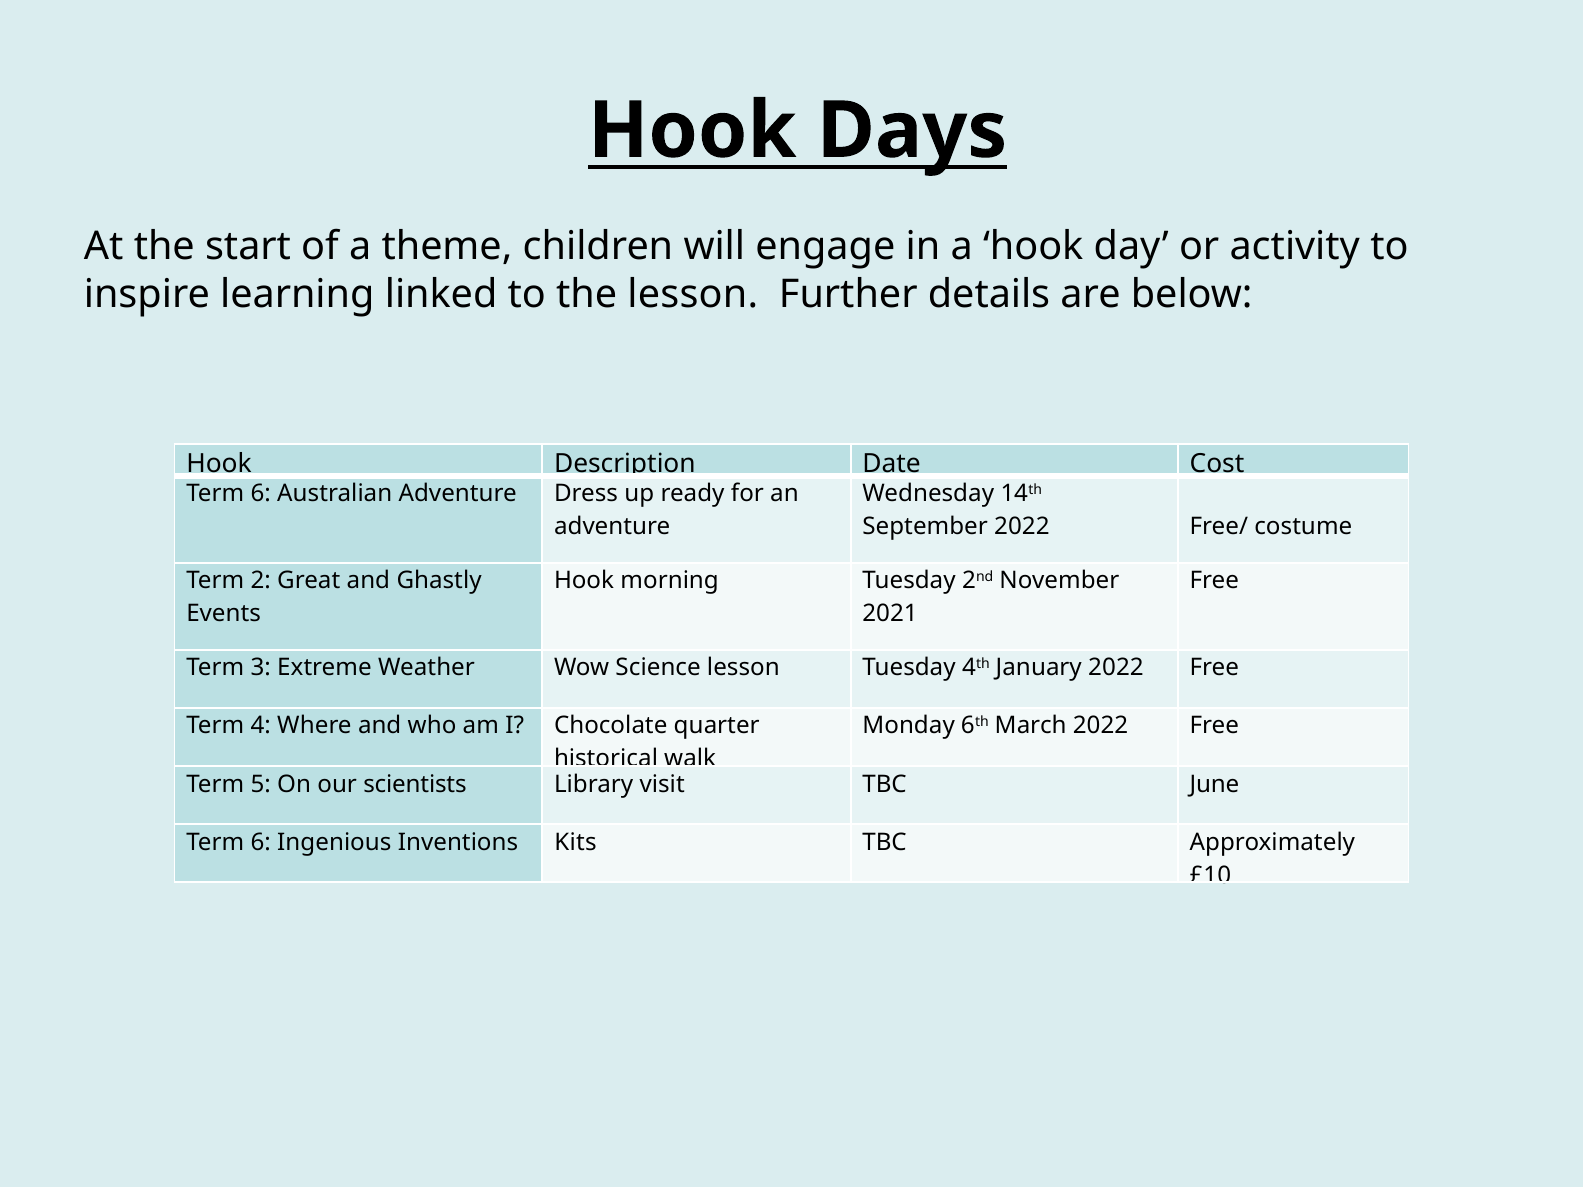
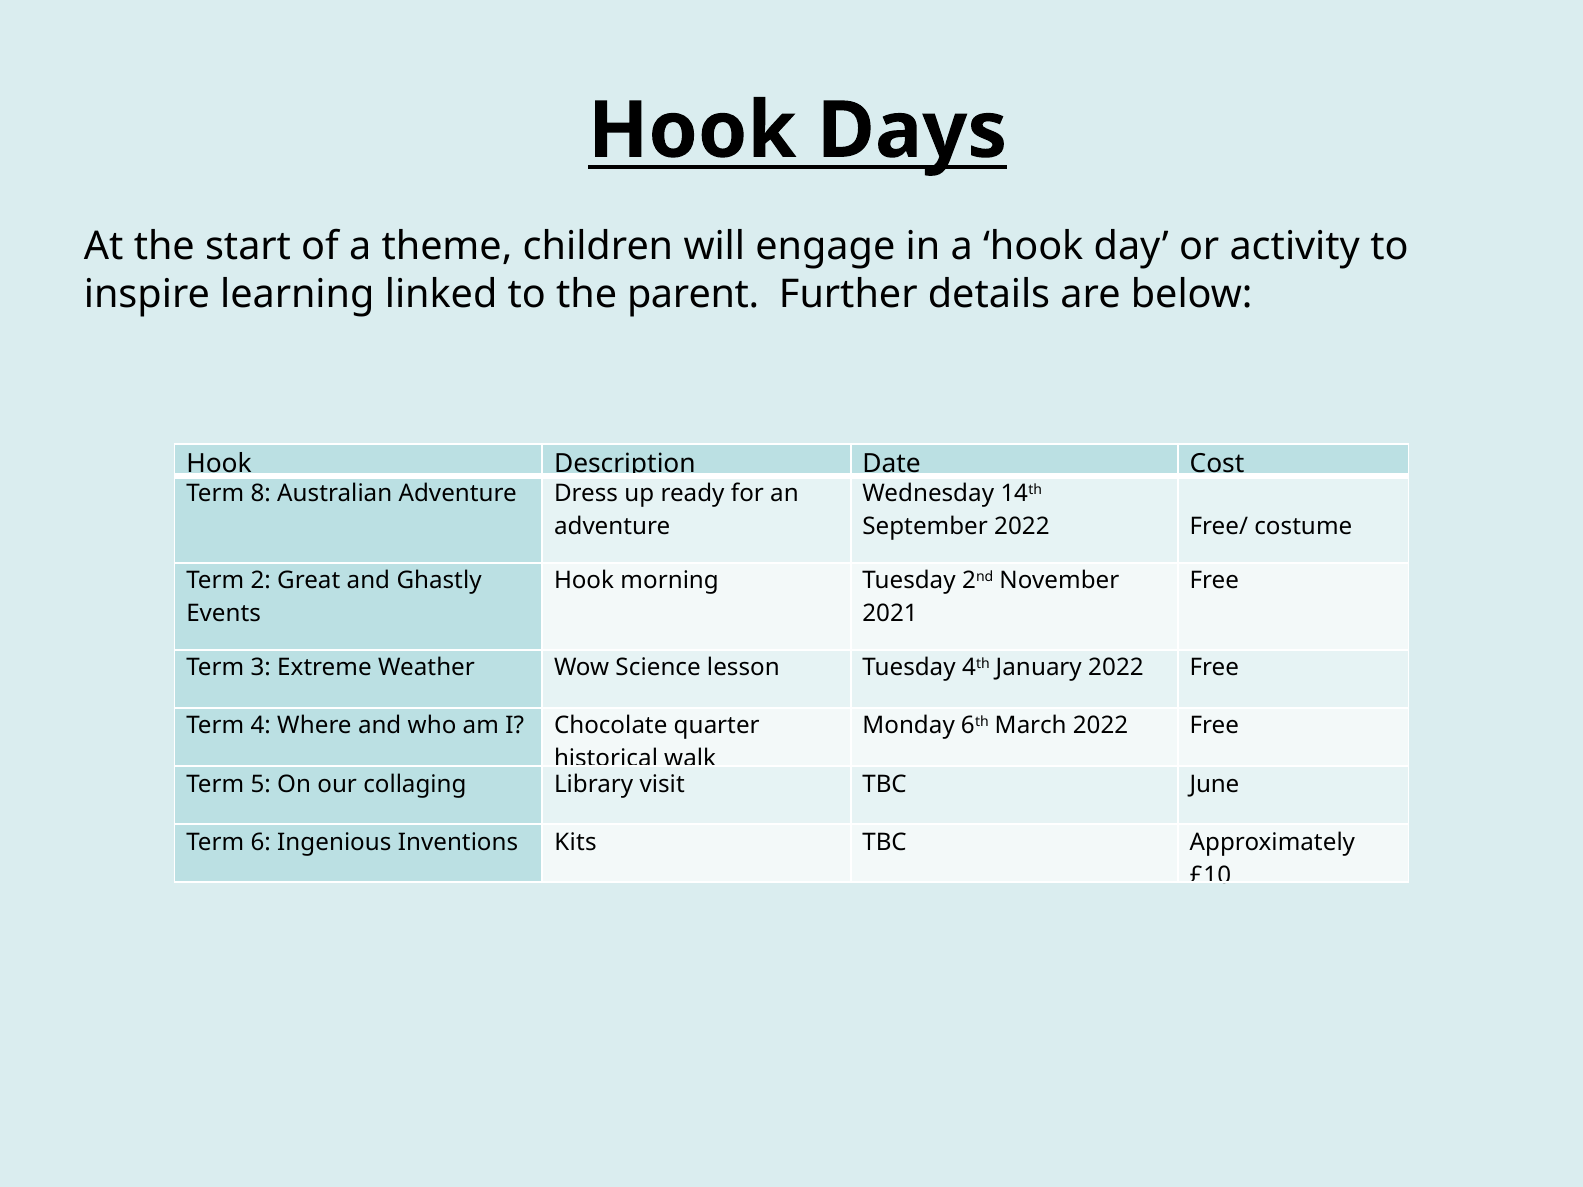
the lesson: lesson -> parent (693, 294)
6: 6 -> 8 (261, 494)
scientists: scientists -> collaging (415, 784)
